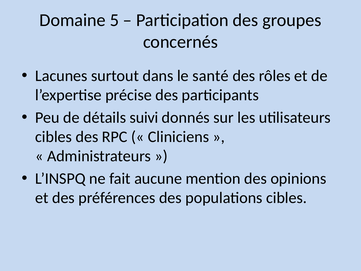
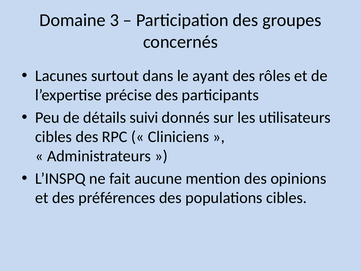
5: 5 -> 3 (114, 20)
santé: santé -> ayant (211, 76)
